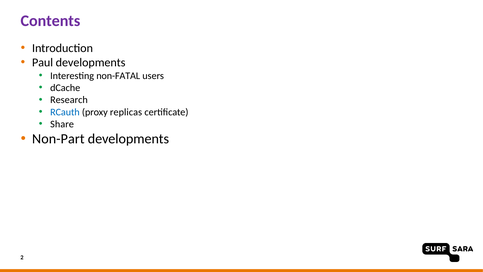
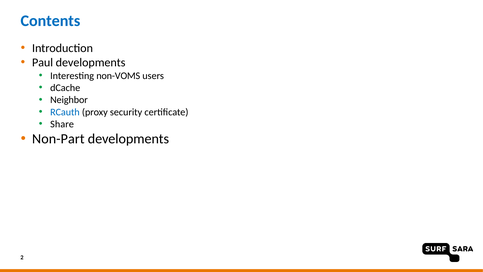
Contents colour: purple -> blue (50, 21)
non-FATAL: non-FATAL -> non-VOMS (118, 76)
Research: Research -> Neighbor (69, 100)
replicas: replicas -> security (126, 112)
